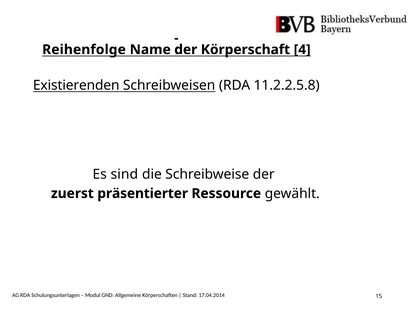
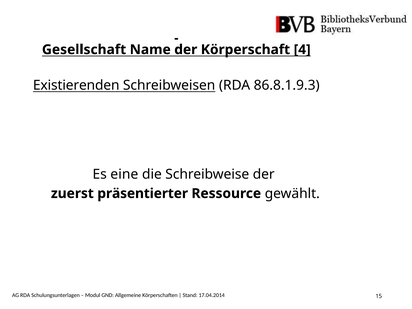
Reihenfolge: Reihenfolge -> Gesellschaft (84, 50)
11.2.2.5.8: 11.2.2.5.8 -> 86.8.1.9.3 (287, 85)
sind: sind -> eine (124, 174)
